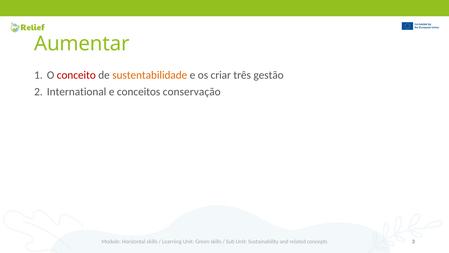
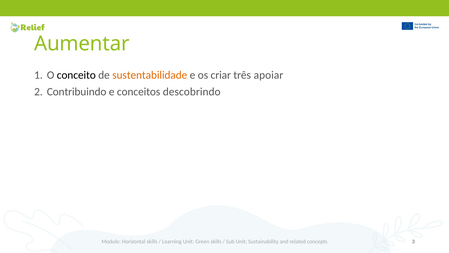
conceito colour: red -> black (76, 75)
gestão: gestão -> apoiar (269, 75)
International: International -> Contribuindo (77, 92)
conservação: conservação -> descobrindo (192, 92)
